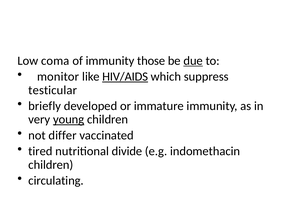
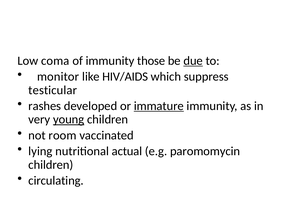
HIV/AIDS underline: present -> none (125, 77)
briefly: briefly -> rashes (45, 106)
immature underline: none -> present (159, 106)
differ: differ -> room (63, 135)
tired: tired -> lying (40, 151)
divide: divide -> actual (127, 151)
indomethacin: indomethacin -> paromomycin (205, 151)
